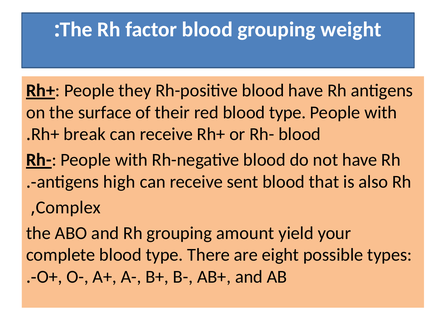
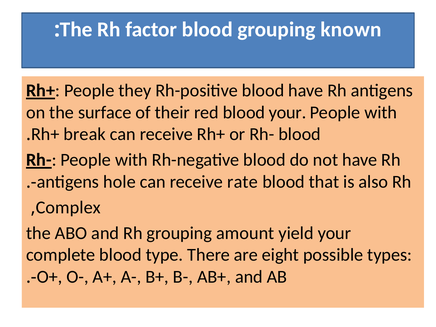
weight: weight -> known (351, 29)
red blood type: type -> your (288, 112)
high: high -> hole (119, 182)
sent: sent -> rate (243, 182)
